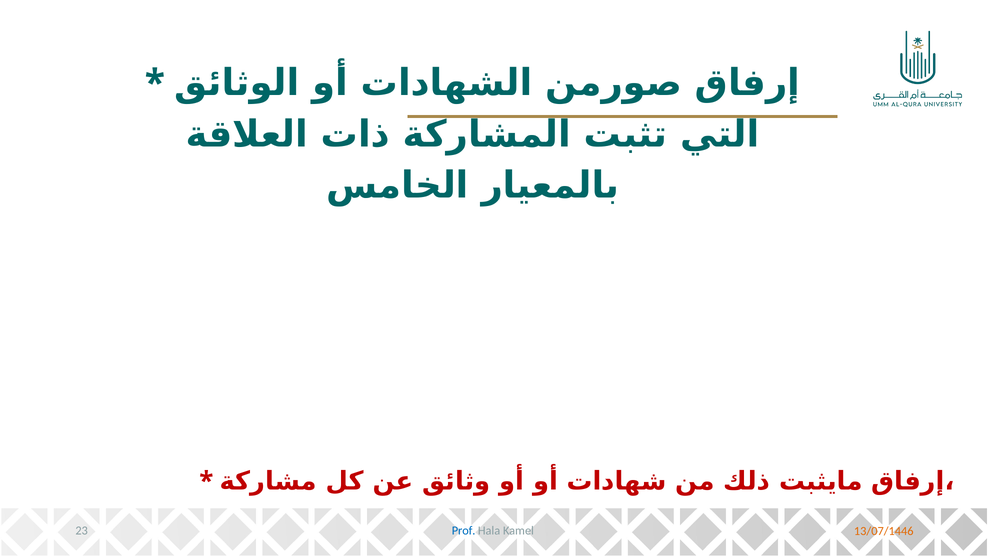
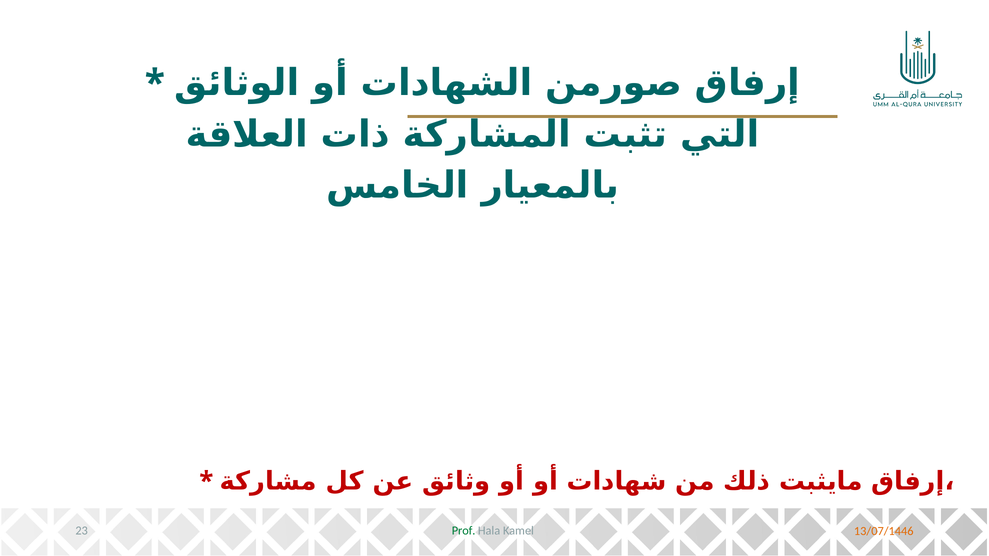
Prof colour: blue -> green (464, 531)
